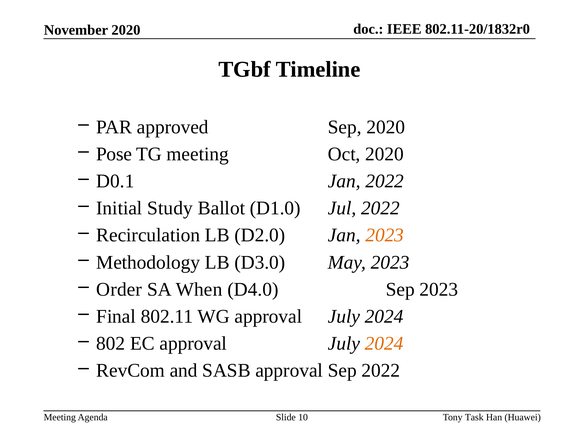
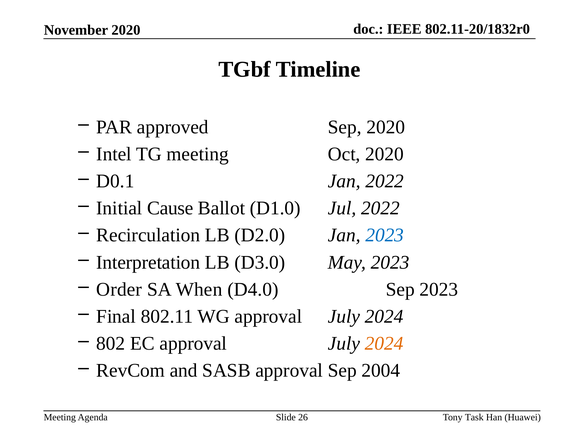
Pose: Pose -> Intel (114, 154)
Study: Study -> Cause (170, 208)
2023 colour: orange -> blue (385, 235)
Methodology: Methodology -> Interpretation (148, 262)
Sep 2022: 2022 -> 2004 (381, 370)
10: 10 -> 26 (303, 416)
